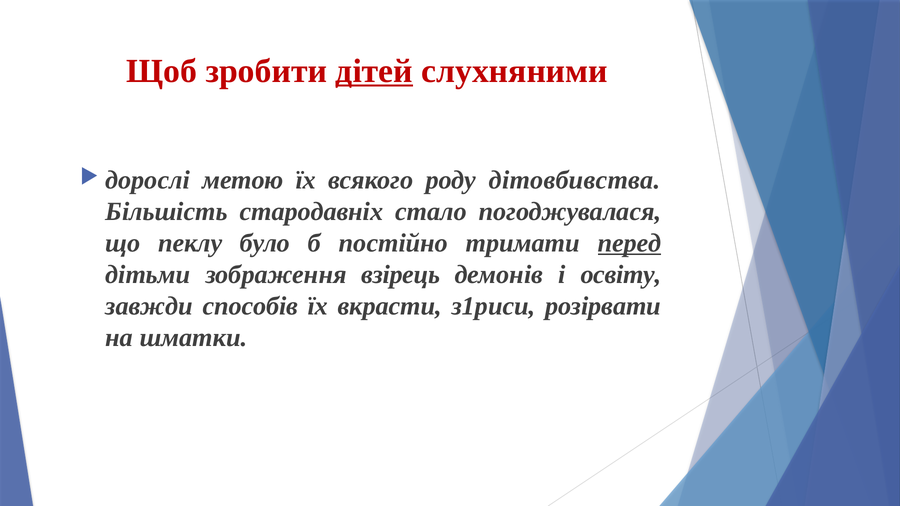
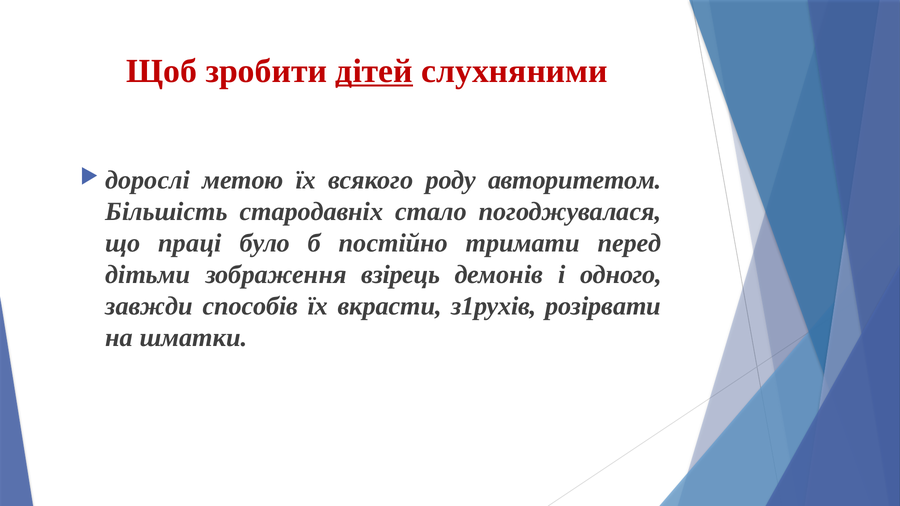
дітовбивства: дітовбивства -> авторитетом (575, 180)
пеклу: пеклу -> праці (190, 243)
перед underline: present -> none (629, 243)
освіту: освіту -> одного (621, 275)
з1риси: з1риси -> з1рухів (494, 306)
